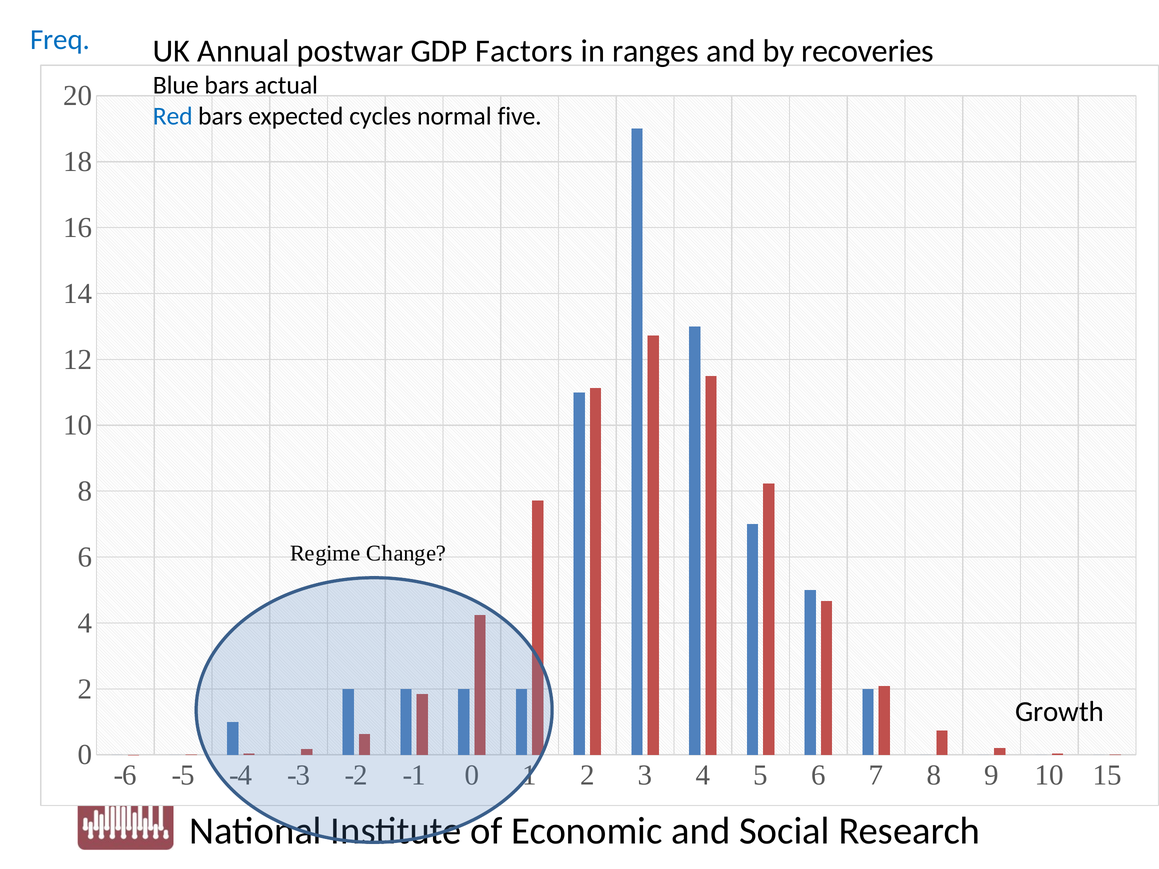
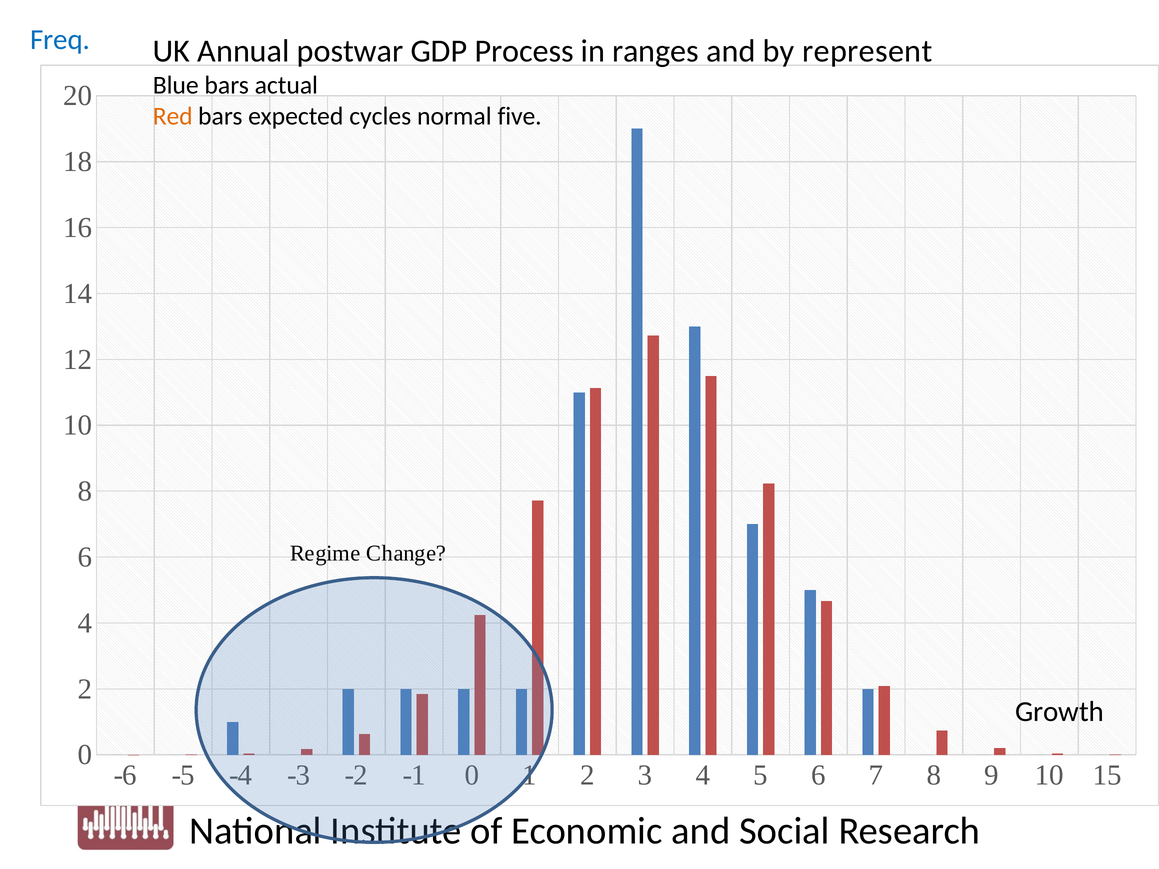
Factors: Factors -> Process (524, 51)
recoveries: recoveries -> represent (867, 51)
Red colour: blue -> orange (173, 116)
